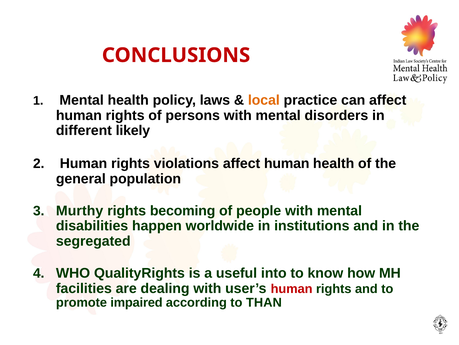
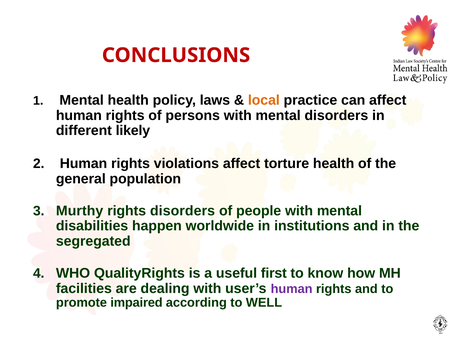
violations affect human: human -> torture (287, 163)
rights becoming: becoming -> disorders (183, 210)
into: into -> first (274, 273)
human colour: red -> purple (292, 288)
THAN: THAN -> WELL (264, 302)
